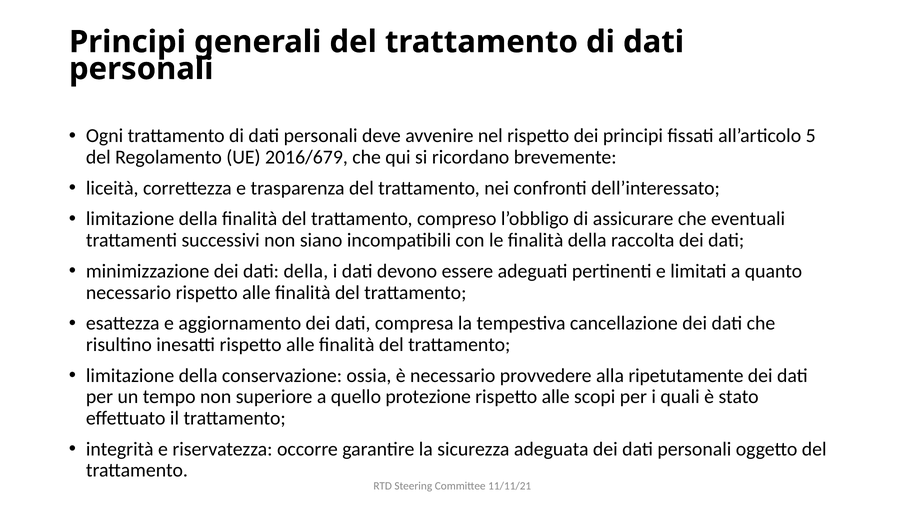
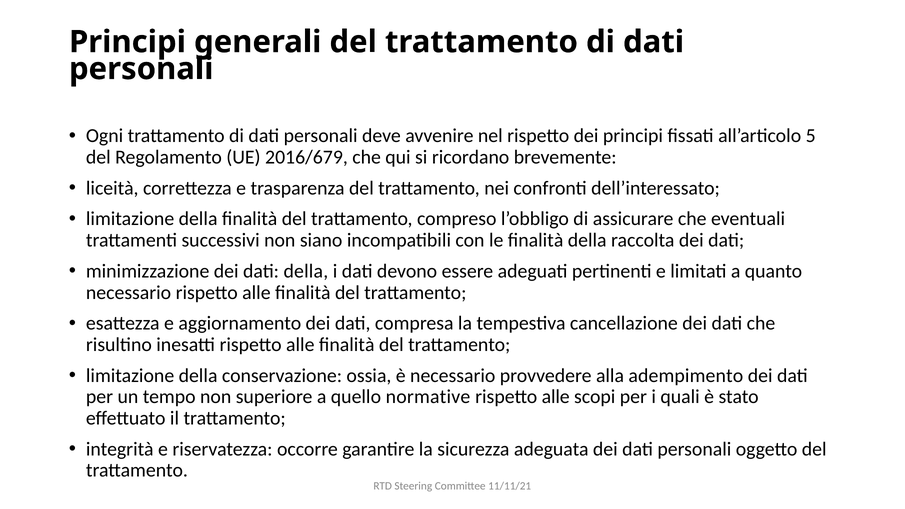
ripetutamente: ripetutamente -> adempimento (686, 376)
protezione: protezione -> normative (428, 397)
